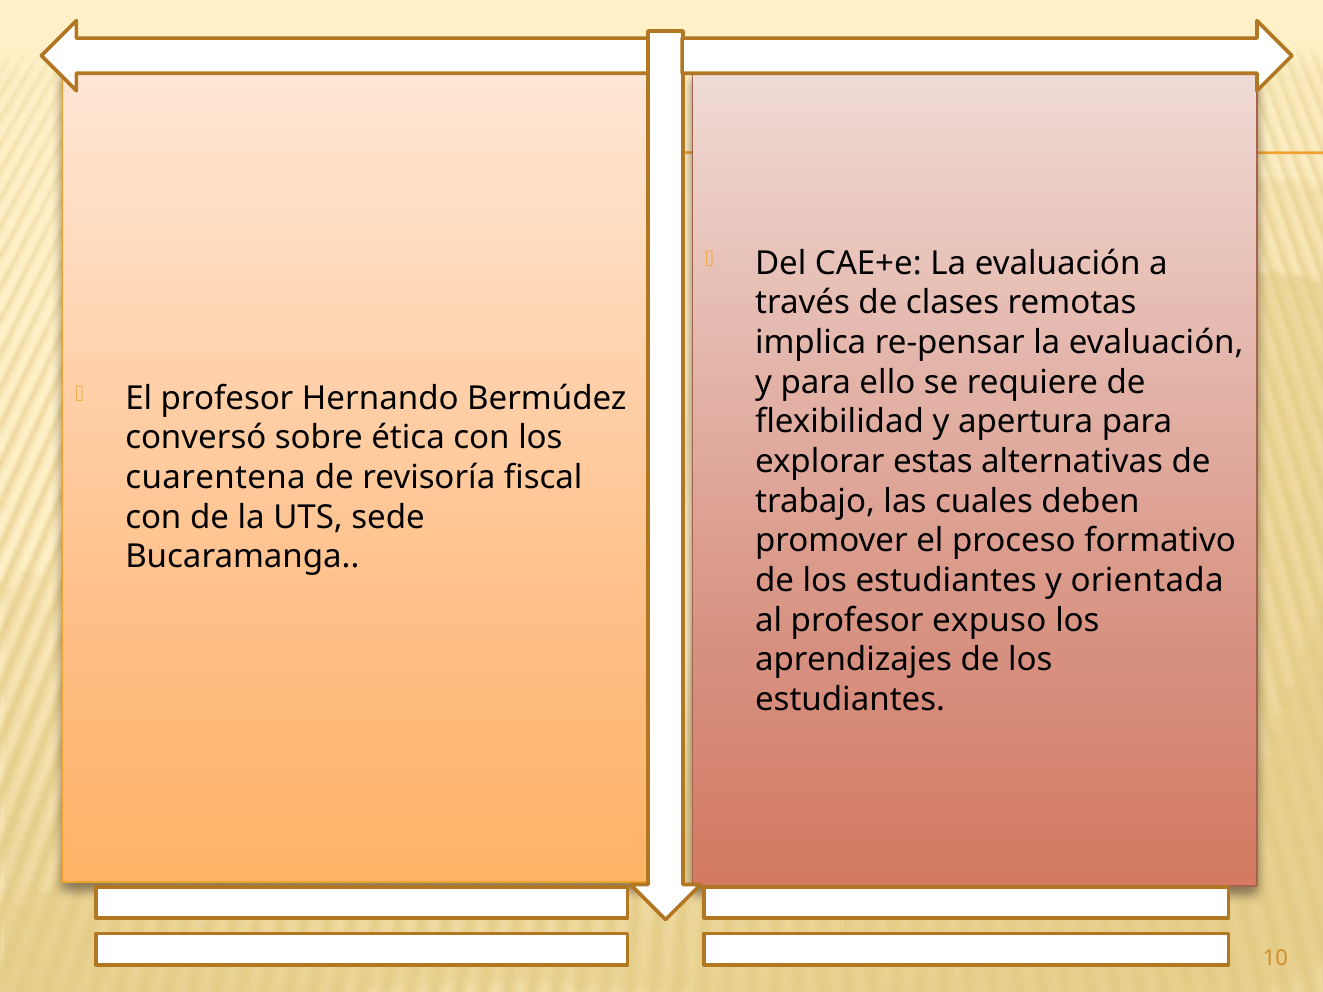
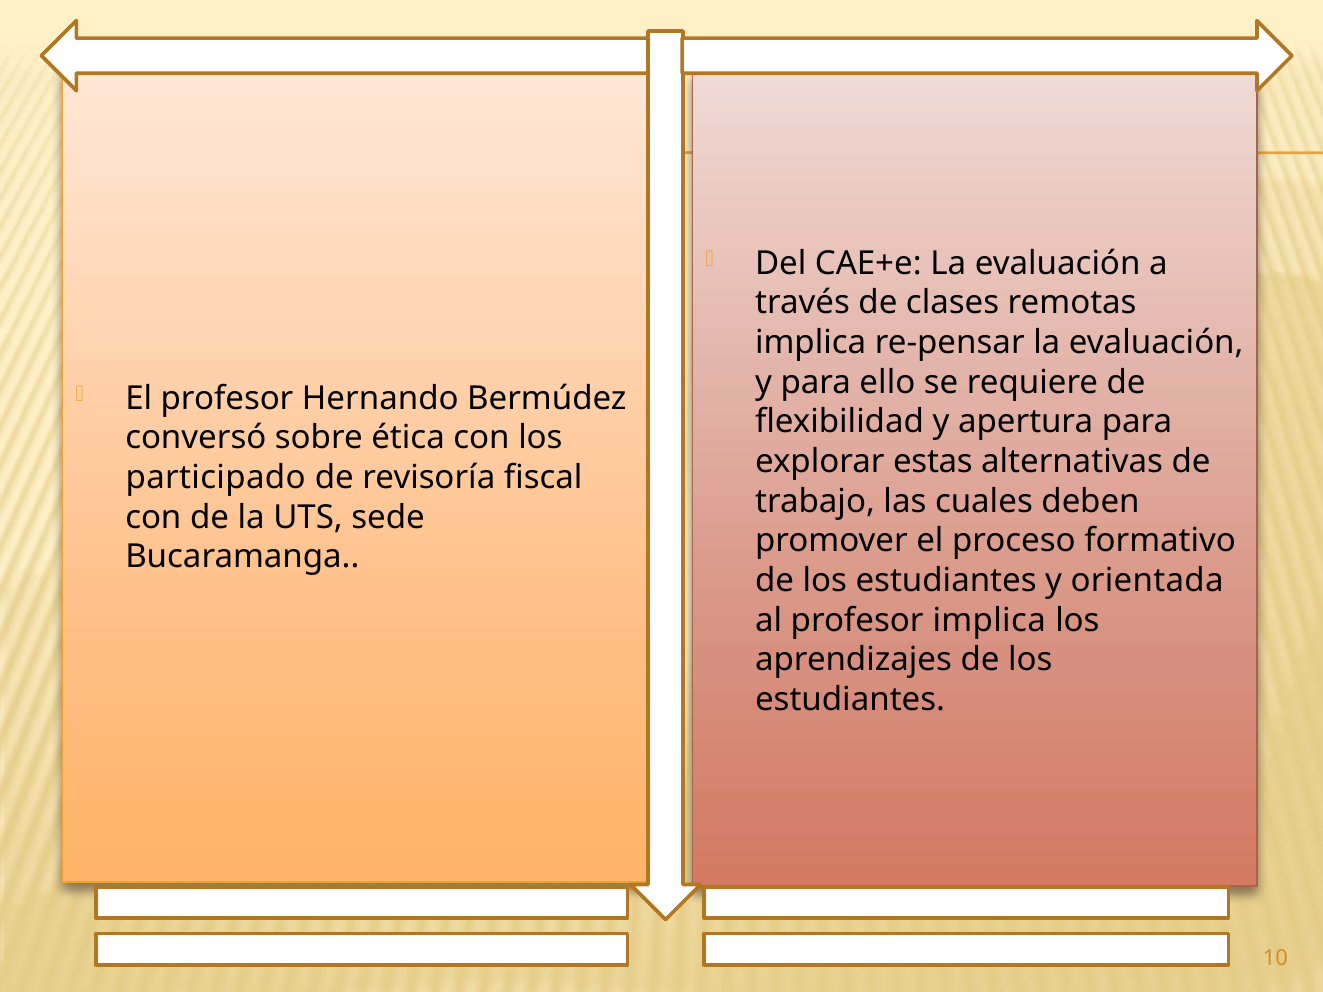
cuarentena: cuarentena -> participado (216, 478)
profesor expuso: expuso -> implica (989, 621)
